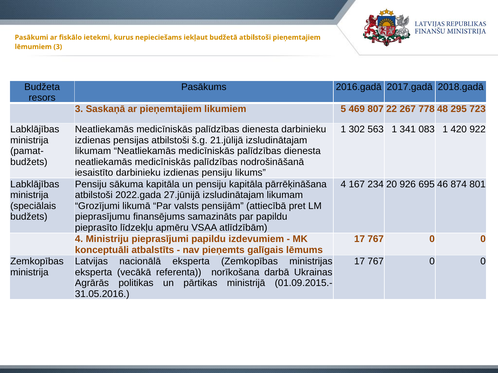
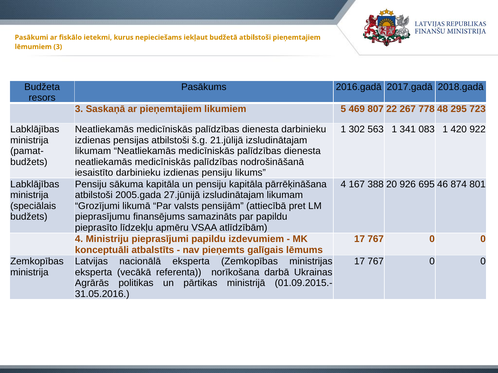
234: 234 -> 388 (376, 184)
2022.gada: 2022.gada -> 2005.gada (138, 195)
